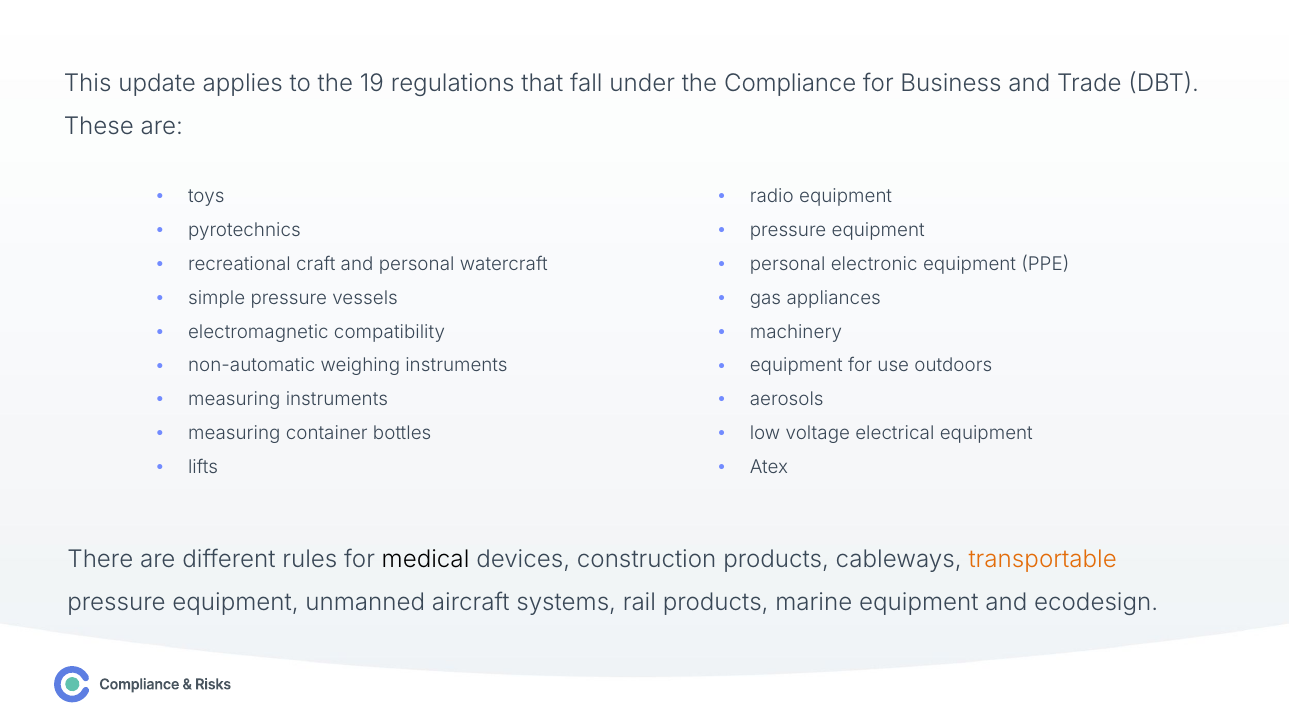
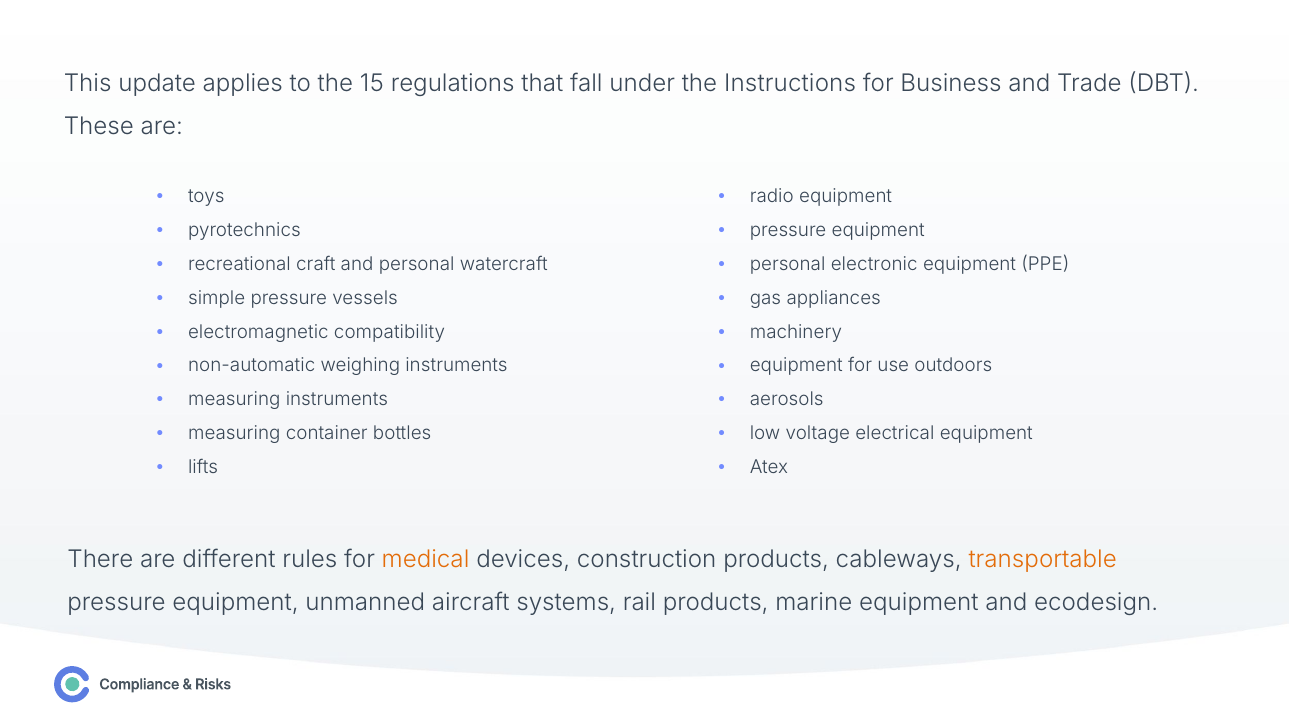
19: 19 -> 15 (372, 83)
Compliance: Compliance -> Instructions (790, 83)
medical colour: black -> orange (426, 559)
